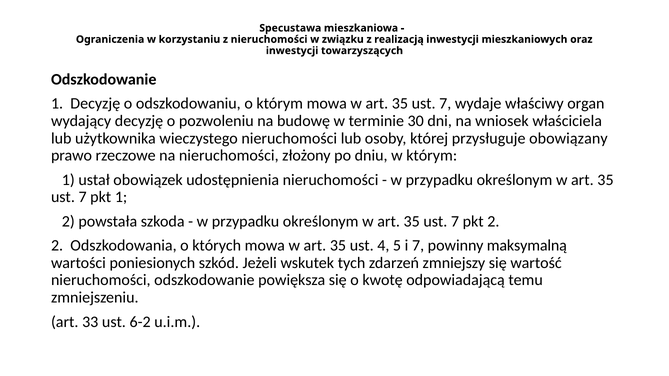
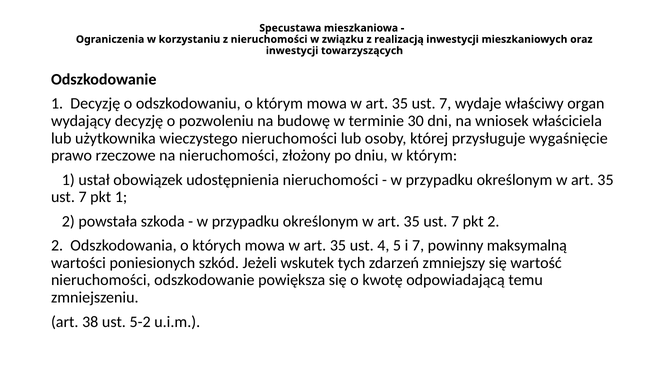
obowiązany: obowiązany -> wygaśnięcie (568, 138)
33: 33 -> 38 (90, 322)
6-2: 6-2 -> 5-2 (140, 322)
